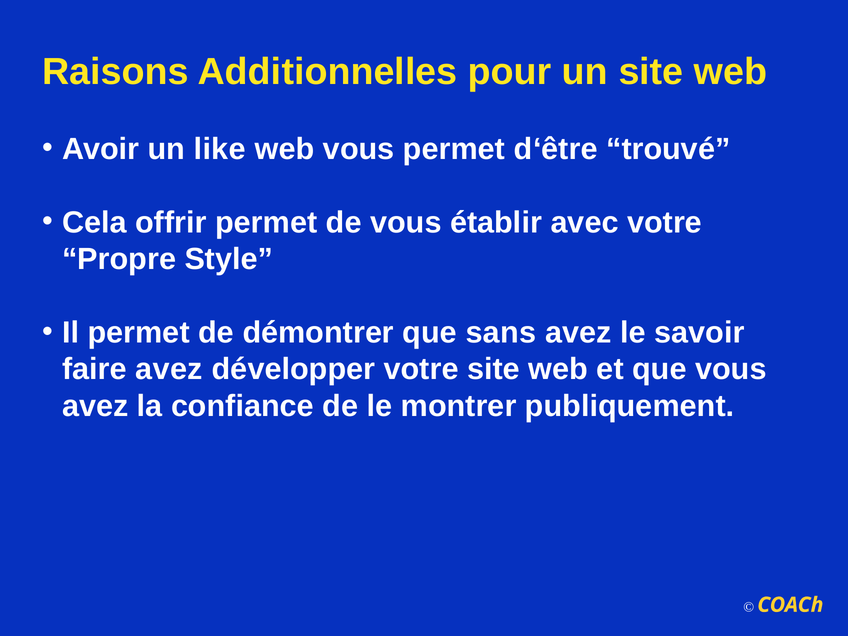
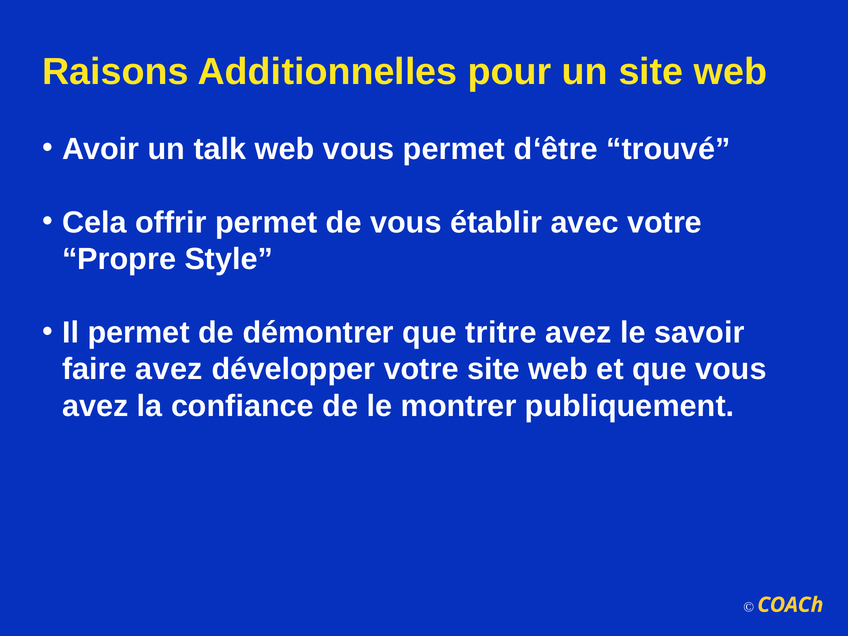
like: like -> talk (220, 149)
sans: sans -> tritre (501, 333)
